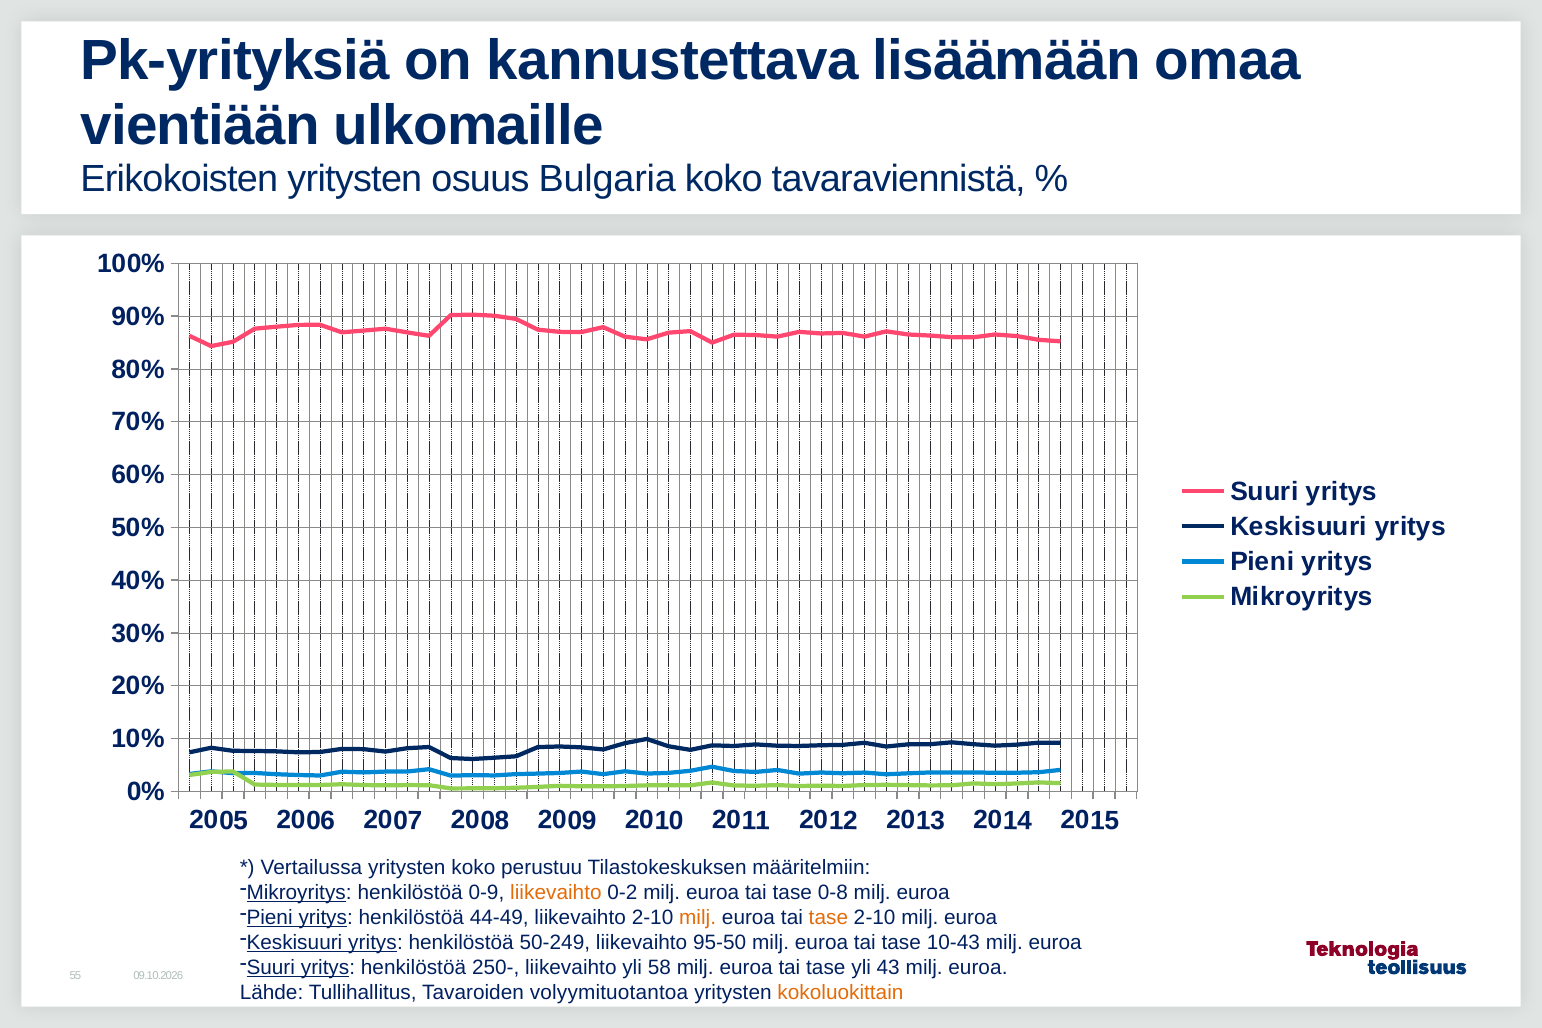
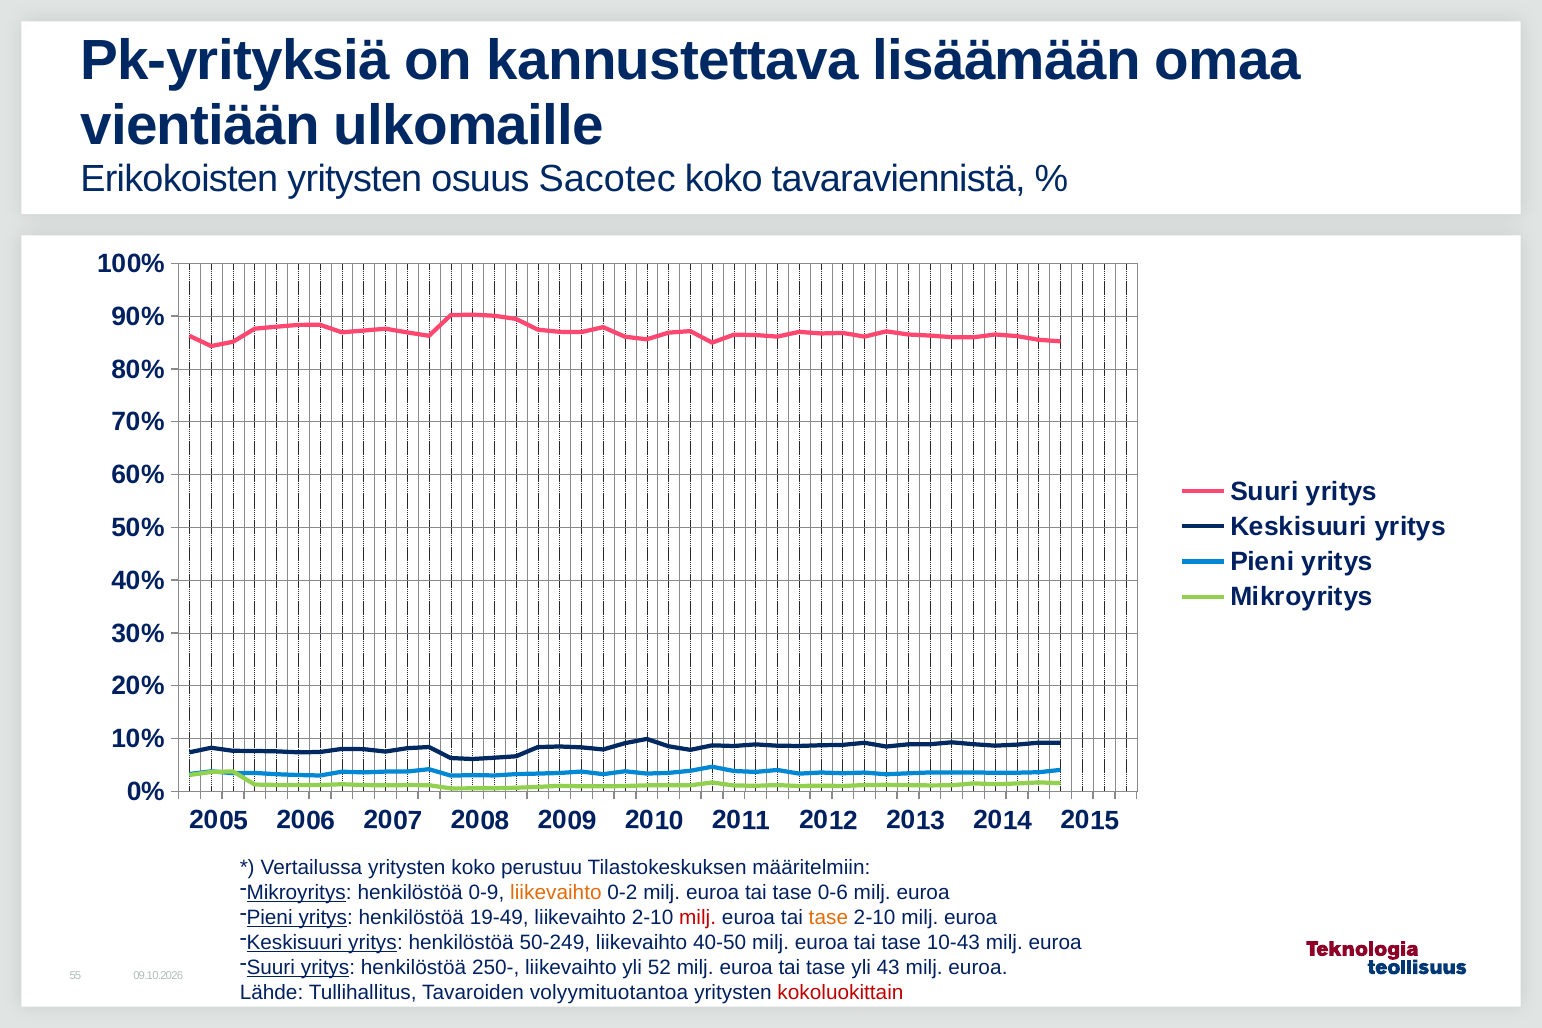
Bulgaria: Bulgaria -> Sacotec (607, 179)
0-8: 0-8 -> 0-6 (833, 892)
44-49: 44-49 -> 19-49 (499, 917)
milj colour: orange -> red (698, 917)
95-50: 95-50 -> 40-50 (720, 942)
58: 58 -> 52 (659, 967)
kokoluokittain colour: orange -> red (840, 992)
